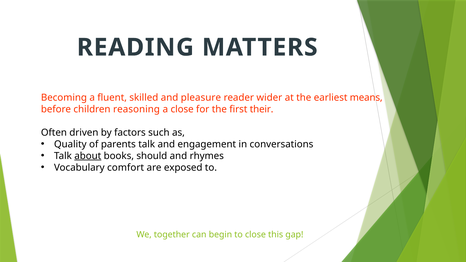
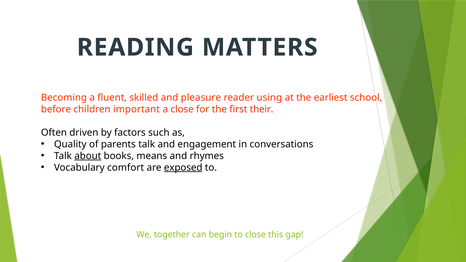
wider: wider -> using (269, 98)
means: means -> school (366, 98)
reasoning: reasoning -> important (137, 109)
should: should -> means (152, 156)
exposed underline: none -> present (183, 168)
